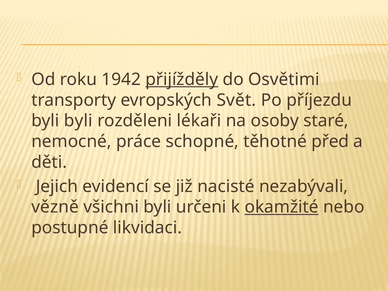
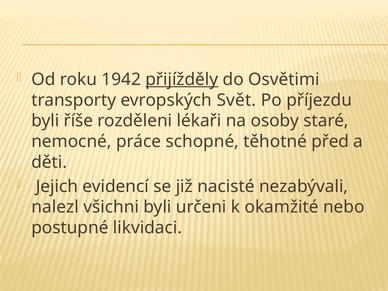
byli byli: byli -> říše (78, 121)
vězně: vězně -> nalezl (55, 207)
okamžité underline: present -> none (282, 207)
